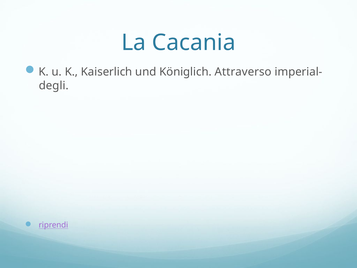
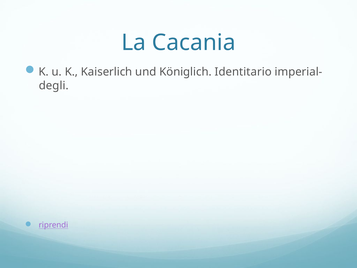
Attraverso: Attraverso -> Identitario (243, 72)
